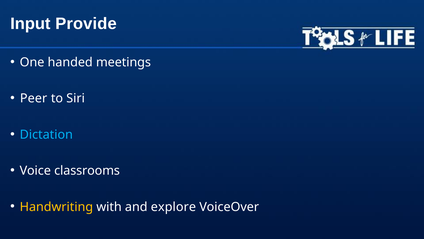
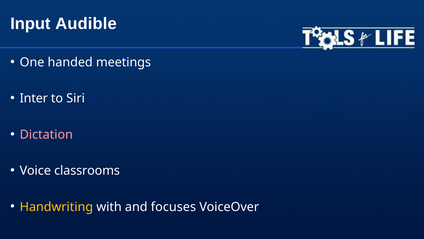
Provide: Provide -> Audible (86, 24)
Peer: Peer -> Inter (34, 98)
Dictation colour: light blue -> pink (46, 134)
explore: explore -> focuses (173, 206)
